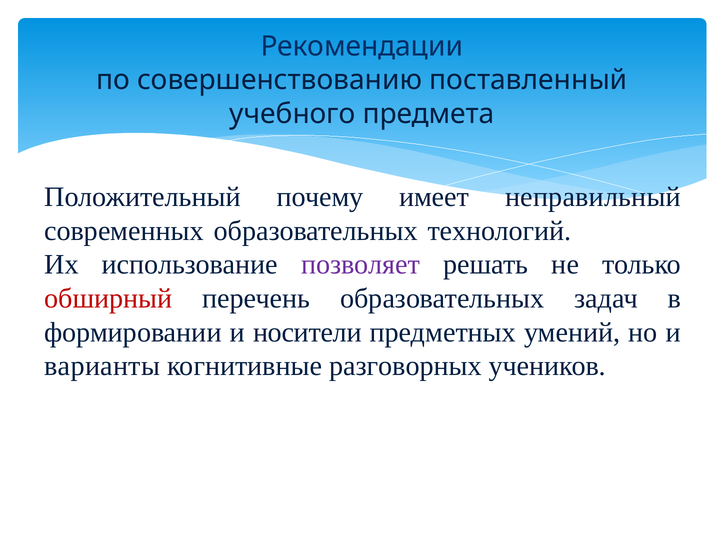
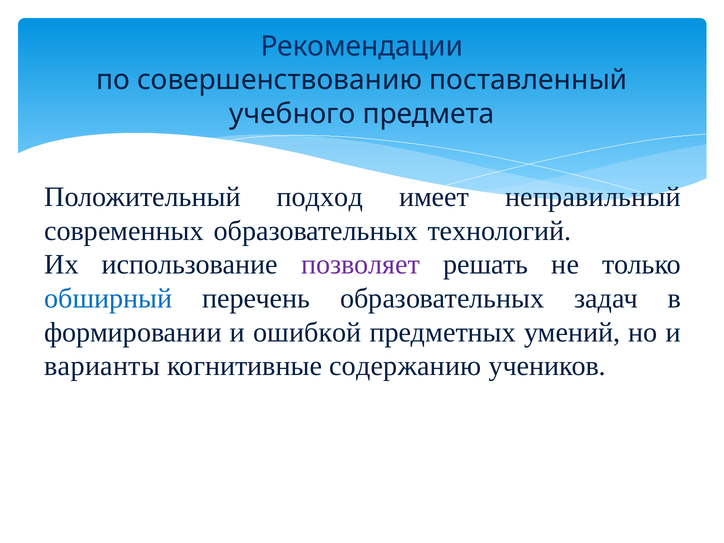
почему: почему -> подход (320, 197)
обширный colour: red -> blue (108, 298)
носители: носители -> ошибкой (307, 332)
разговорных: разговорных -> содержанию (405, 366)
